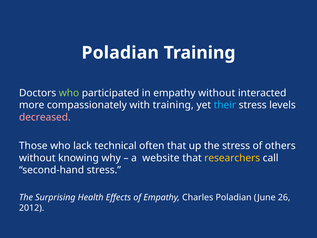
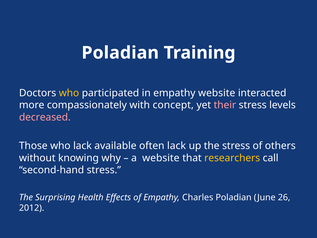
who colour: light green -> yellow (69, 93)
empathy without: without -> website (217, 93)
with training: training -> concept (173, 105)
their colour: light blue -> pink (225, 105)
technical: technical -> available (115, 146)
often that: that -> lack (177, 146)
